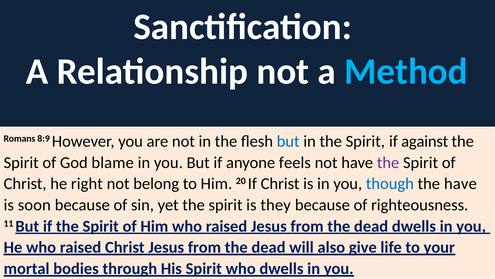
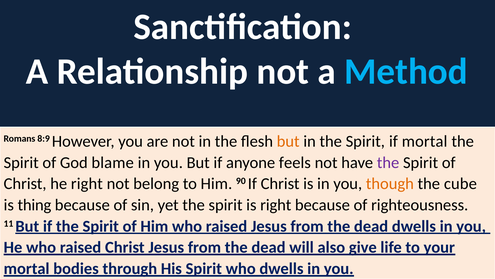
but colour: blue -> orange (288, 141)
if against: against -> mortal (425, 141)
20: 20 -> 90 (241, 181)
though colour: blue -> orange (390, 183)
the have: have -> cube (460, 183)
soon: soon -> thing (34, 205)
is they: they -> right (276, 205)
